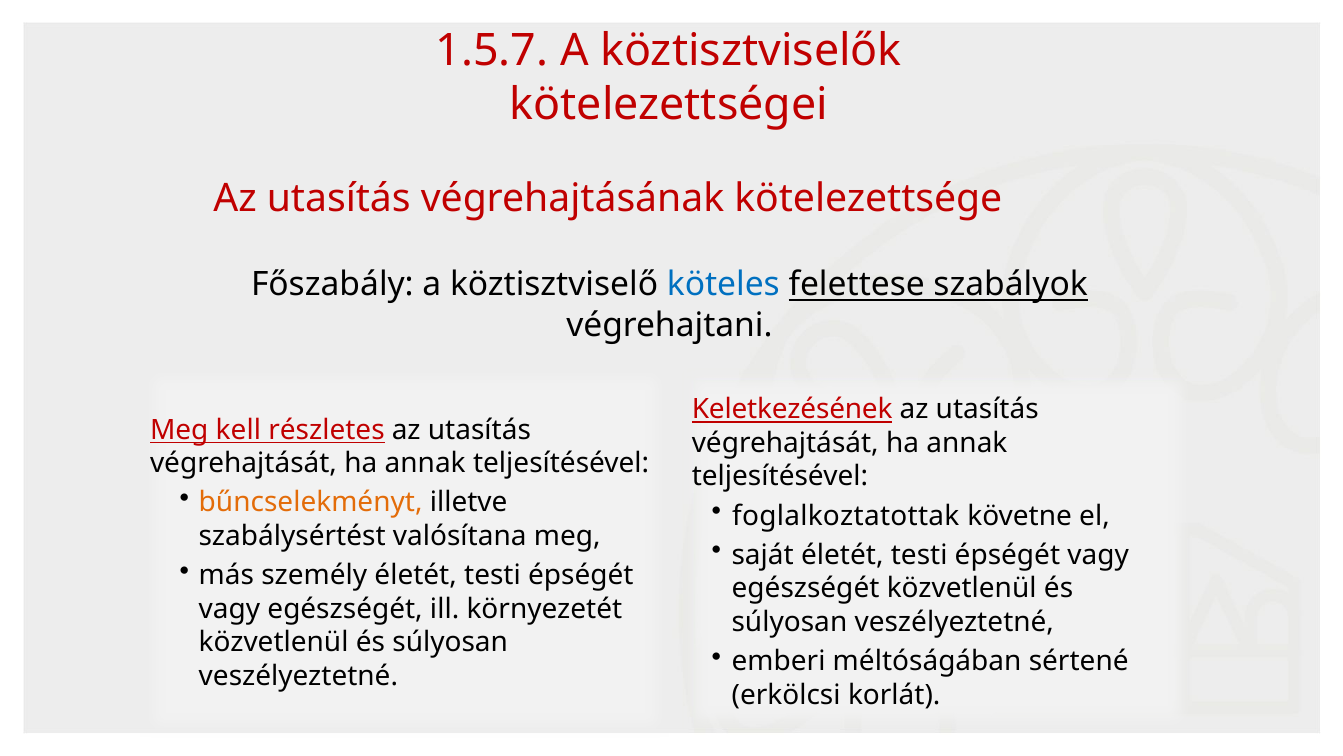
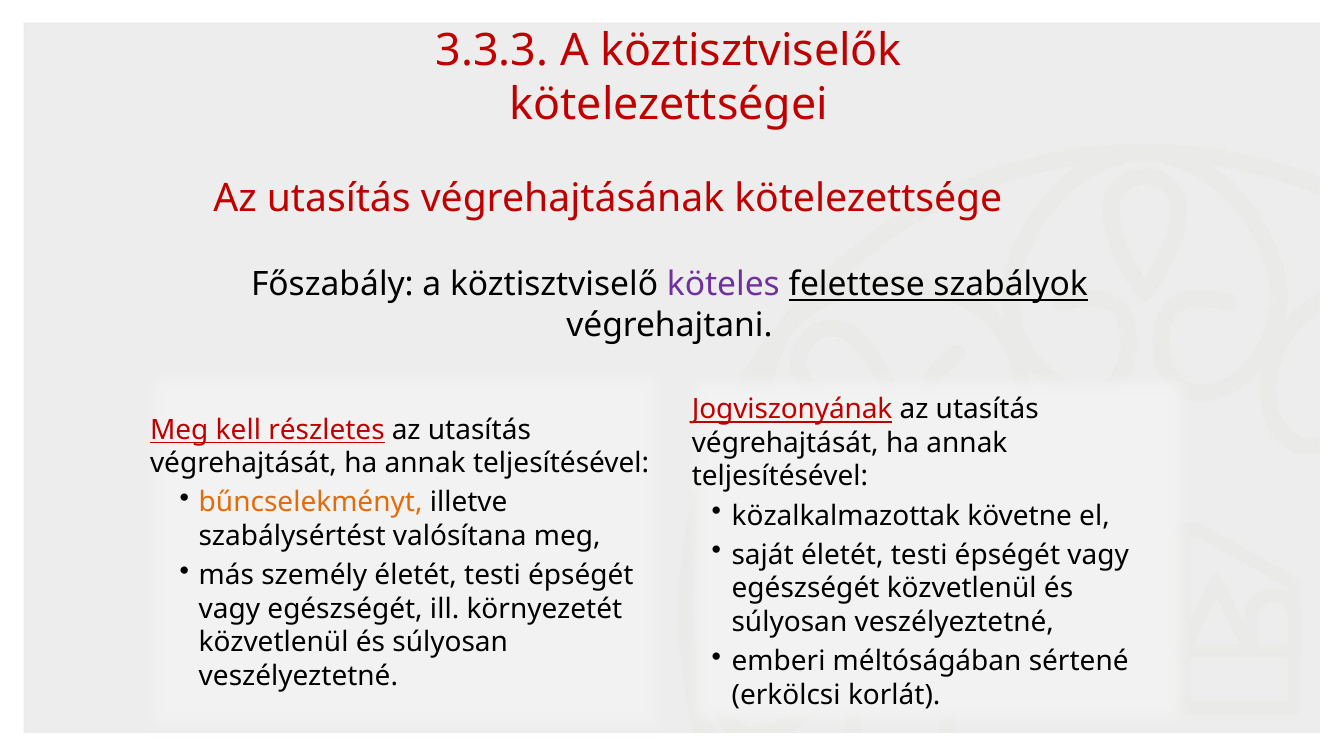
1.5.7: 1.5.7 -> 3.3.3 (492, 51)
köteles colour: blue -> purple (723, 285)
Keletkezésének: Keletkezésének -> Jogviszonyának (792, 409)
foglalkoztatottak: foglalkoztatottak -> közalkalmazottak (846, 515)
